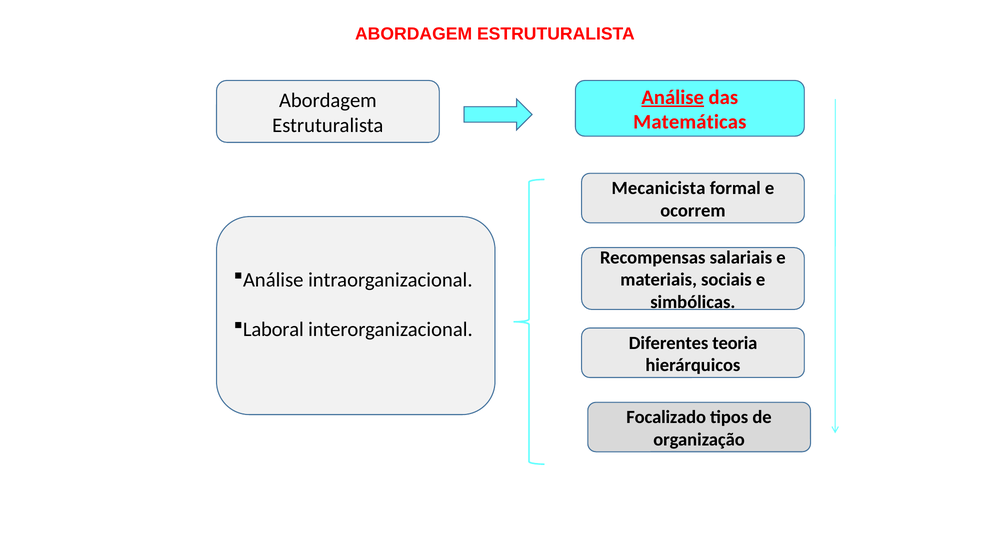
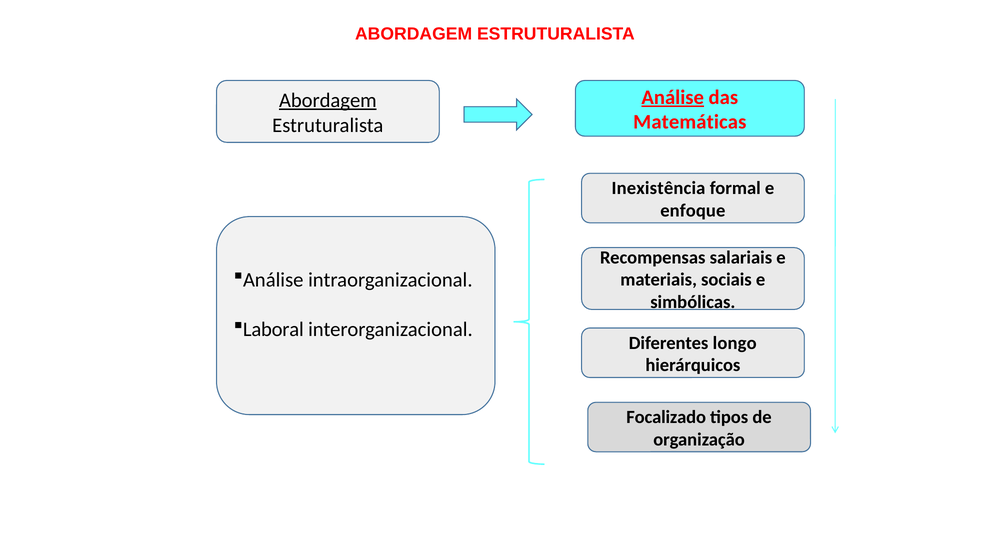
Abordagem underline: none -> present (328, 100)
Mecanicista: Mecanicista -> Inexistência (658, 188)
ocorrem: ocorrem -> enfoque (693, 210)
teoria: teoria -> longo (735, 343)
